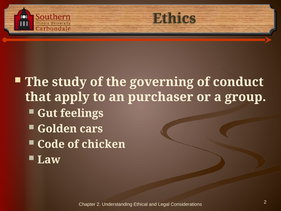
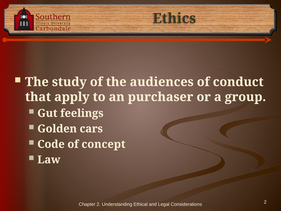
governing: governing -> audiences (162, 82)
chicken: chicken -> concept (104, 144)
